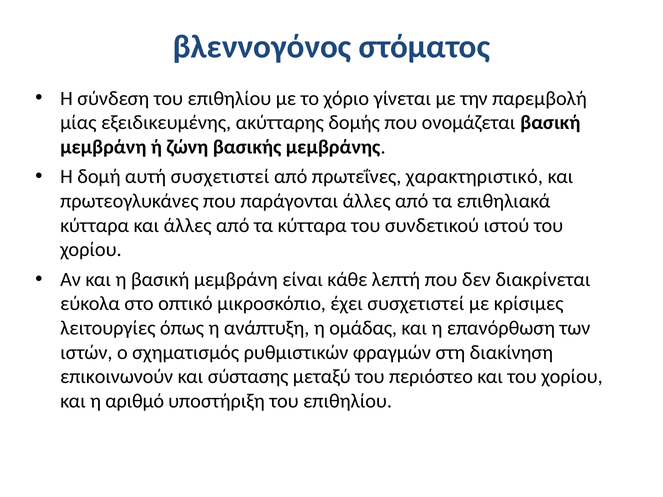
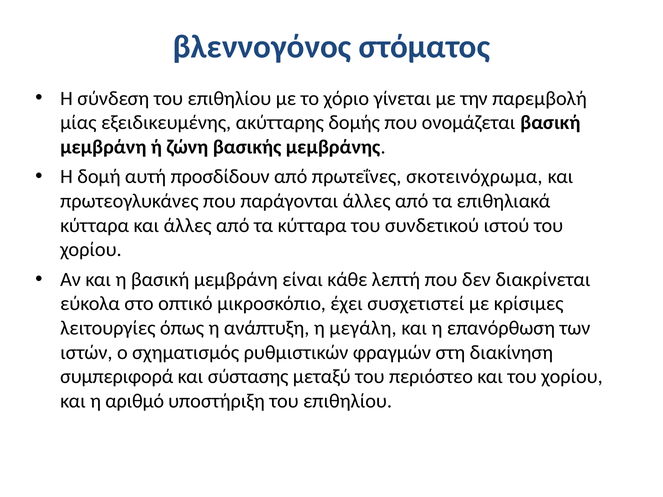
αυτή συσχετιστεί: συσχετιστεί -> προσδίδουν (220, 177)
χαρακτηριστικό: χαρακτηριστικό -> σκοτεινόχρωμα (474, 177)
ομάδας: ομάδας -> μεγάλη (363, 328)
επικοινωνούν: επικοινωνούν -> συμπεριφορά (117, 377)
